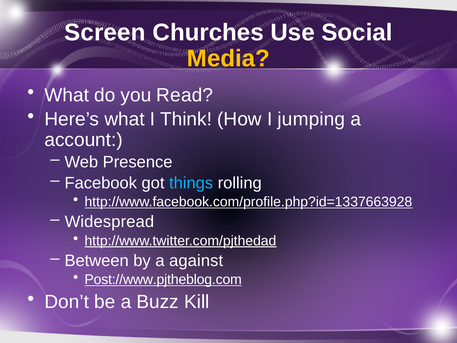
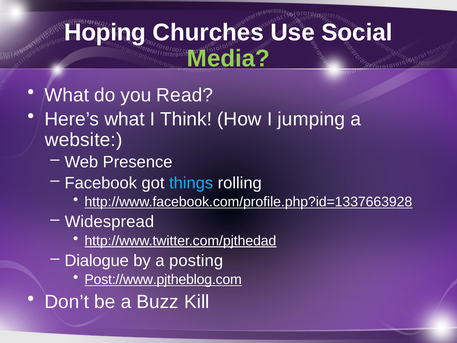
Screen: Screen -> Hoping (105, 32)
Media colour: yellow -> light green (228, 58)
account: account -> website (84, 140)
Between: Between -> Dialogue (97, 261)
against: against -> posting (196, 261)
